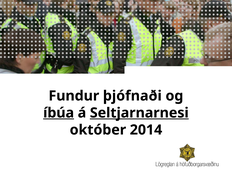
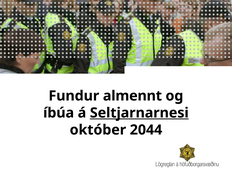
þjófnaði: þjófnaði -> almennt (132, 96)
íbúa underline: present -> none (59, 113)
2014: 2014 -> 2044 (146, 130)
